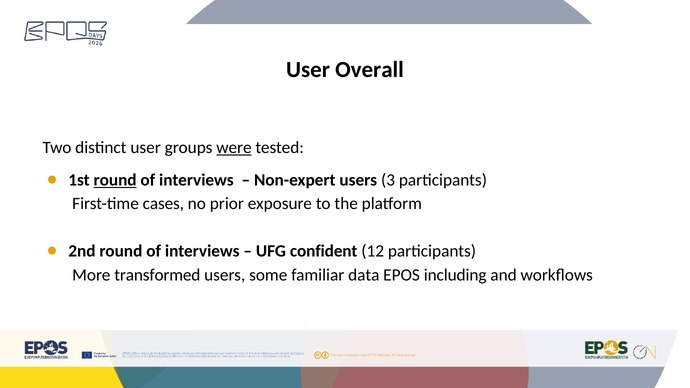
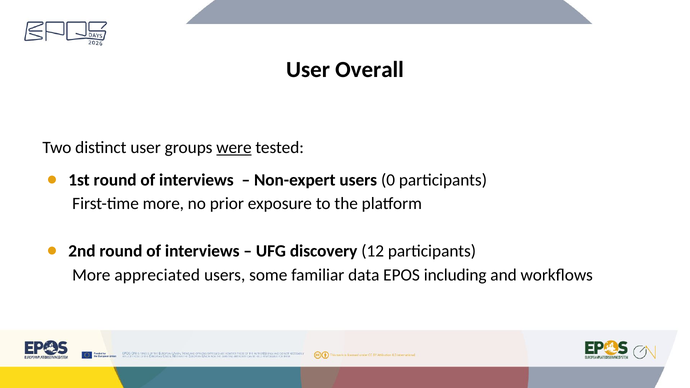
round underline: present -> none (115, 180)
3: 3 -> 0 (388, 180)
First-time cases: cases -> more (163, 204)
confident: confident -> discovery (324, 251)
transformed: transformed -> appreciated (157, 275)
